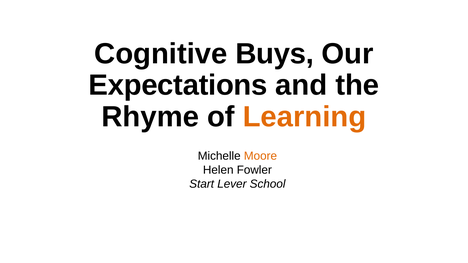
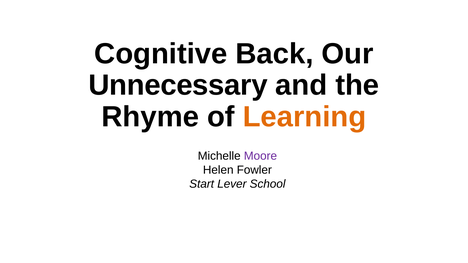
Buys: Buys -> Back (274, 54)
Expectations: Expectations -> Unnecessary (178, 85)
Moore colour: orange -> purple (260, 156)
